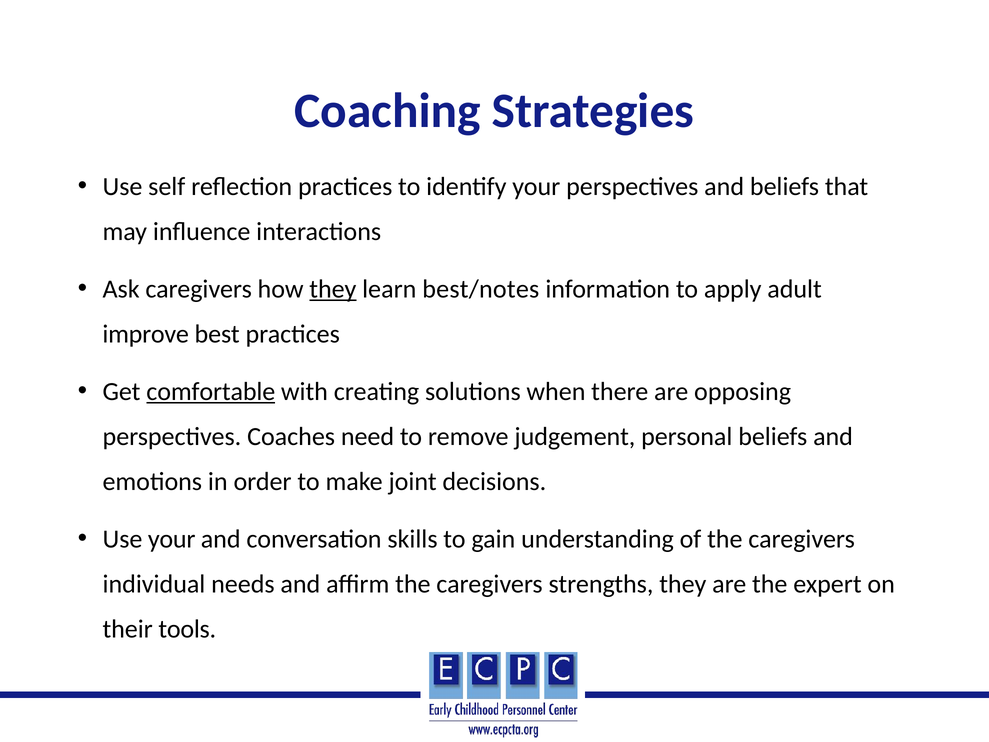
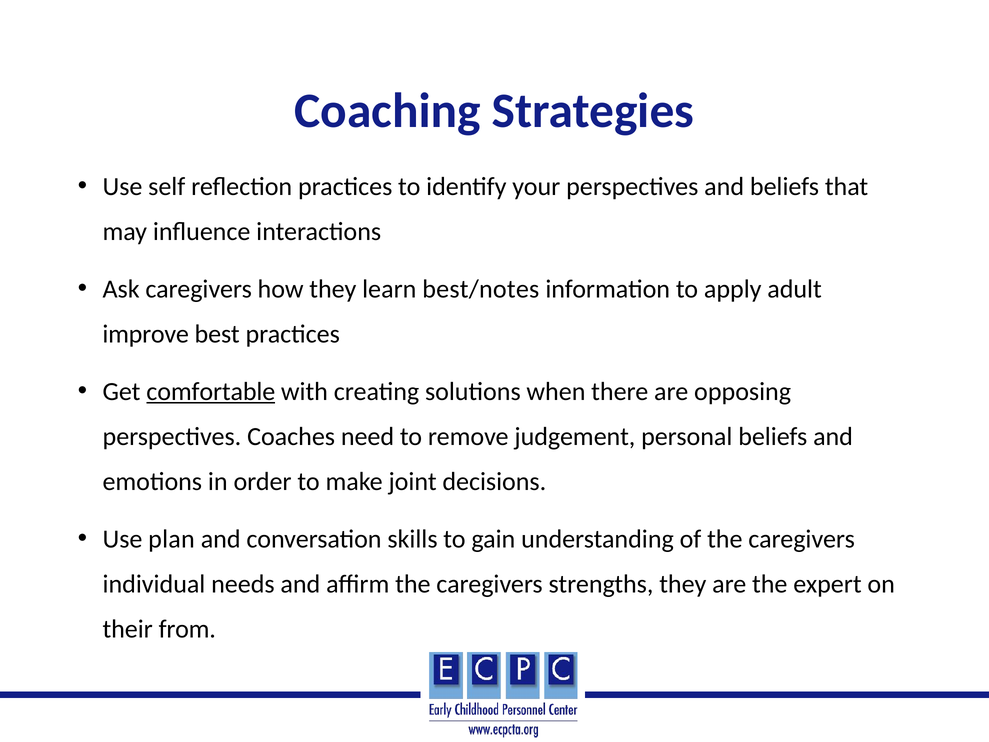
they underline: present -> none (333, 289)
Use your: your -> plan (171, 539)
tools: tools -> from (187, 629)
